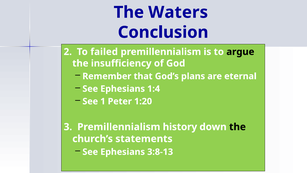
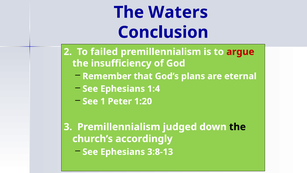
argue colour: black -> red (240, 52)
history: history -> judged (180, 127)
statements: statements -> accordingly (144, 139)
